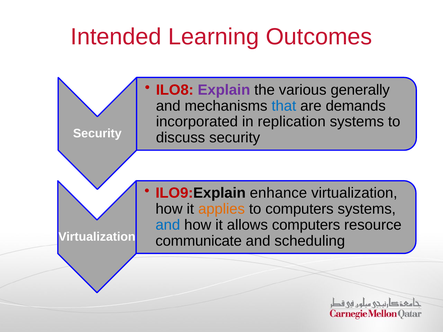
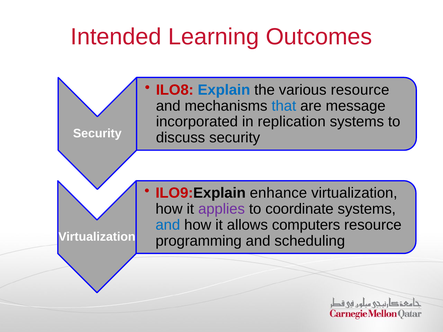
Explain colour: purple -> blue (224, 90)
various generally: generally -> resource (360, 90)
demands: demands -> message (356, 106)
applies colour: orange -> purple (222, 209)
to computers: computers -> coordinate (299, 209)
communicate: communicate -> programming (199, 241)
